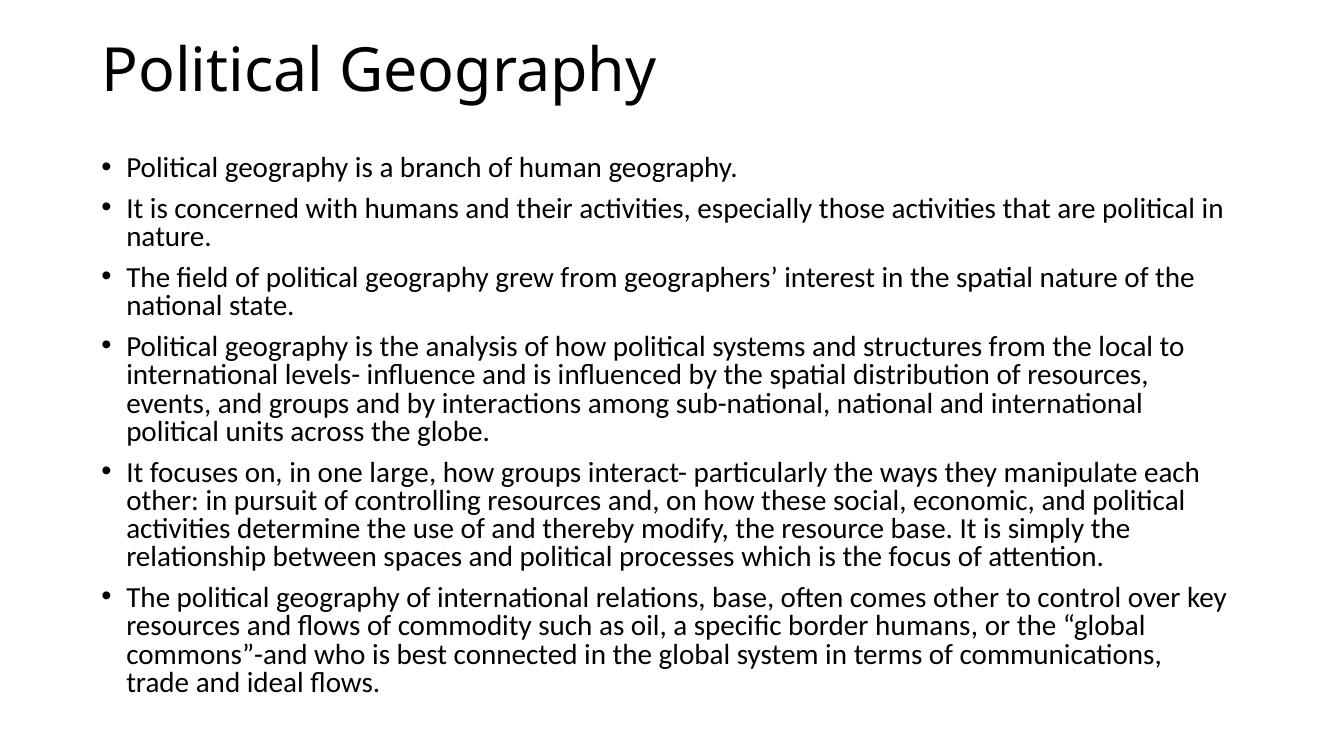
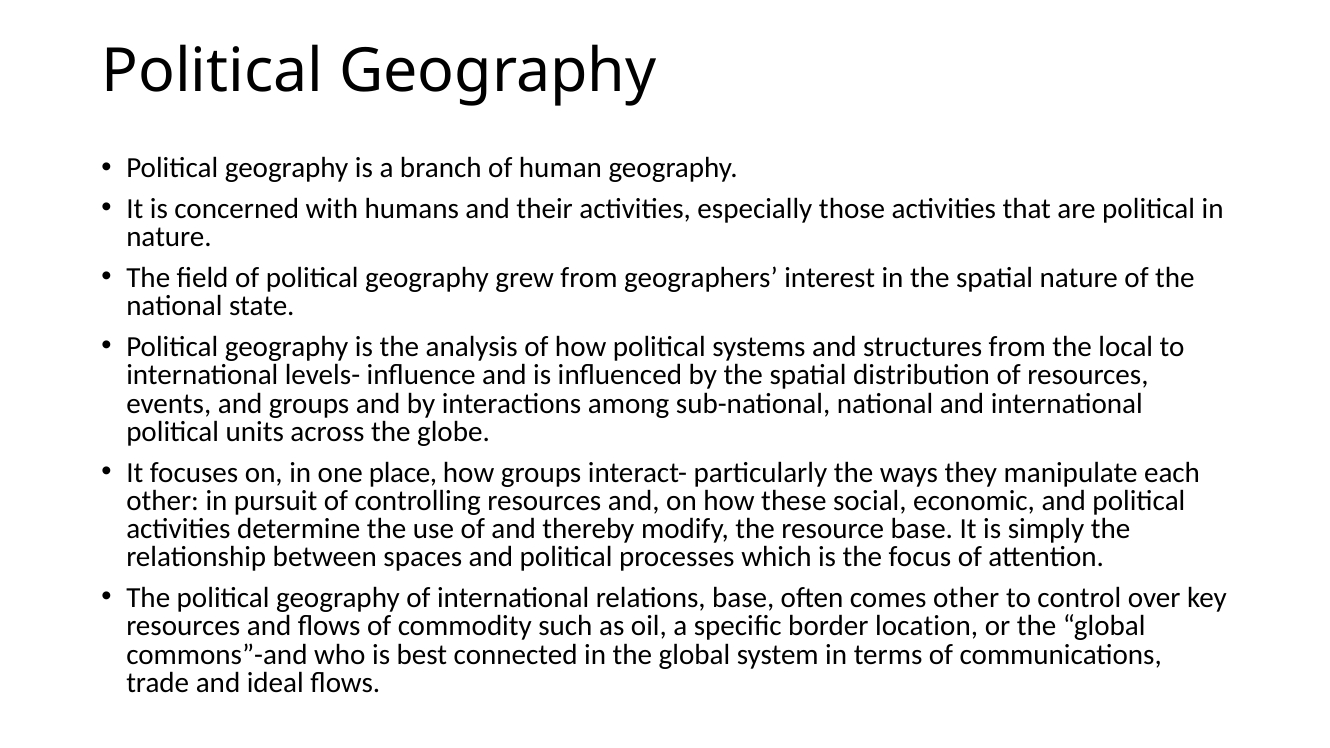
large: large -> place (403, 473)
border humans: humans -> location (927, 626)
